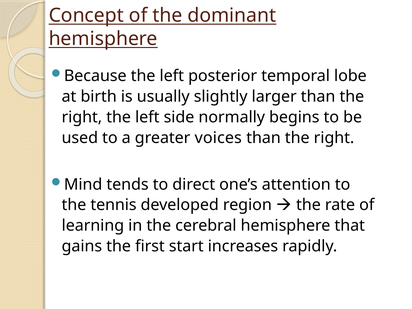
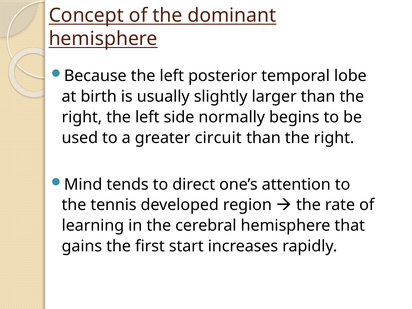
voices: voices -> circuit (218, 138)
